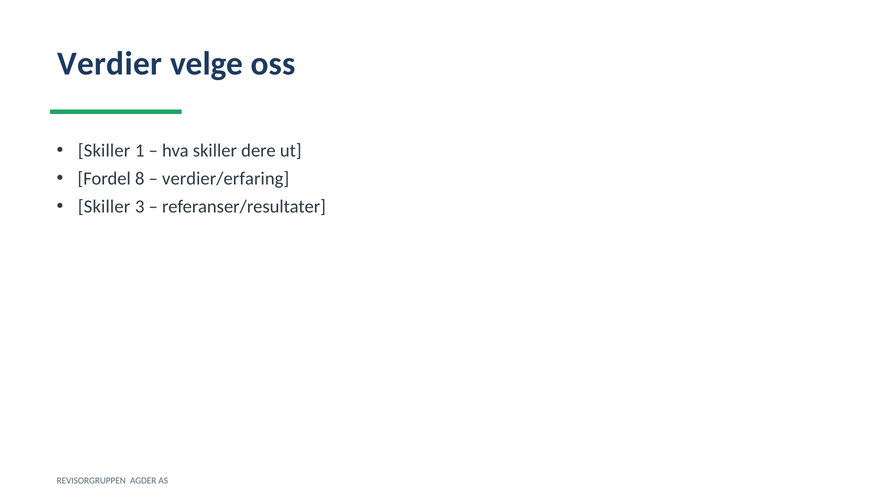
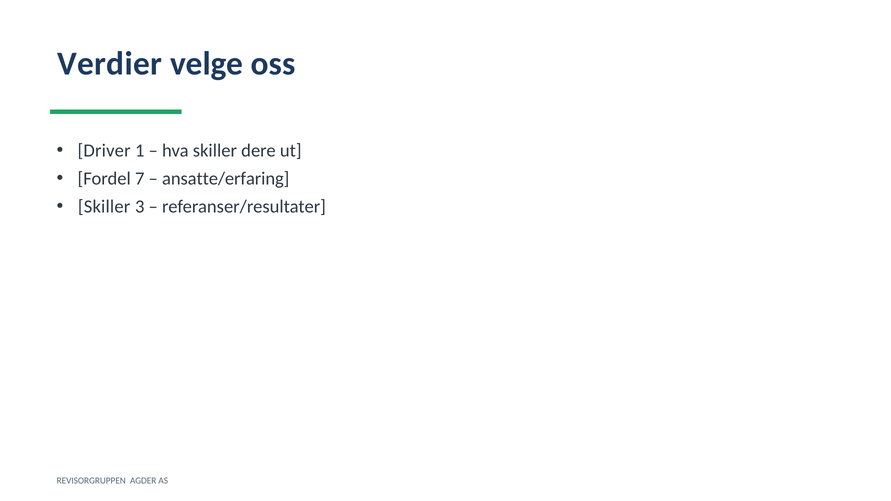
Skiller: Skiller -> Driver (104, 151)
8: 8 -> 7 (140, 179)
verdier/erfaring: verdier/erfaring -> ansatte/erfaring (226, 179)
